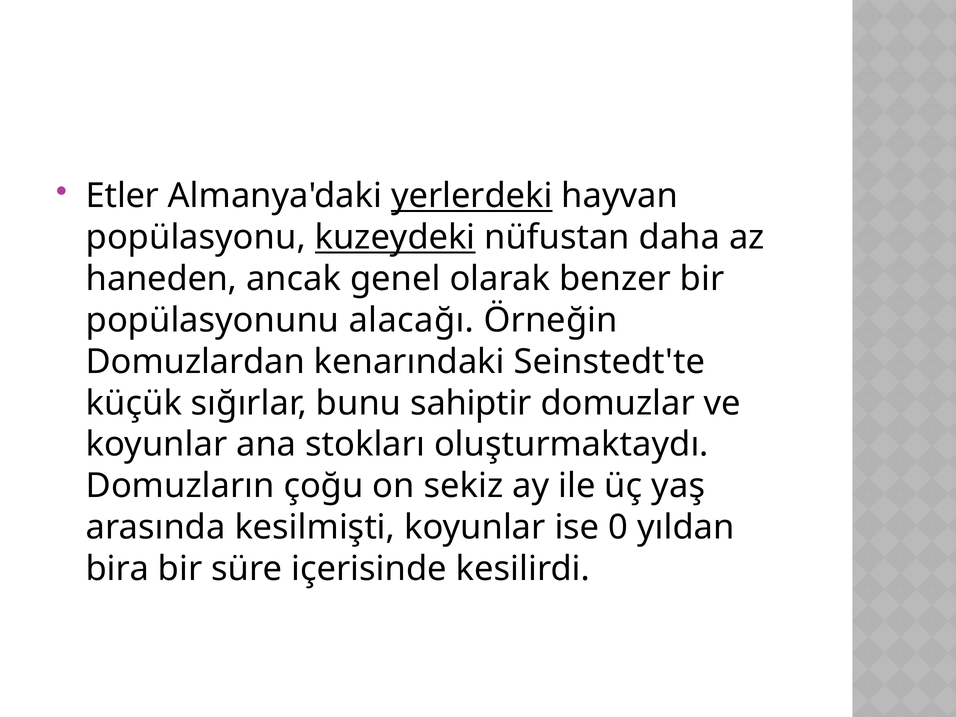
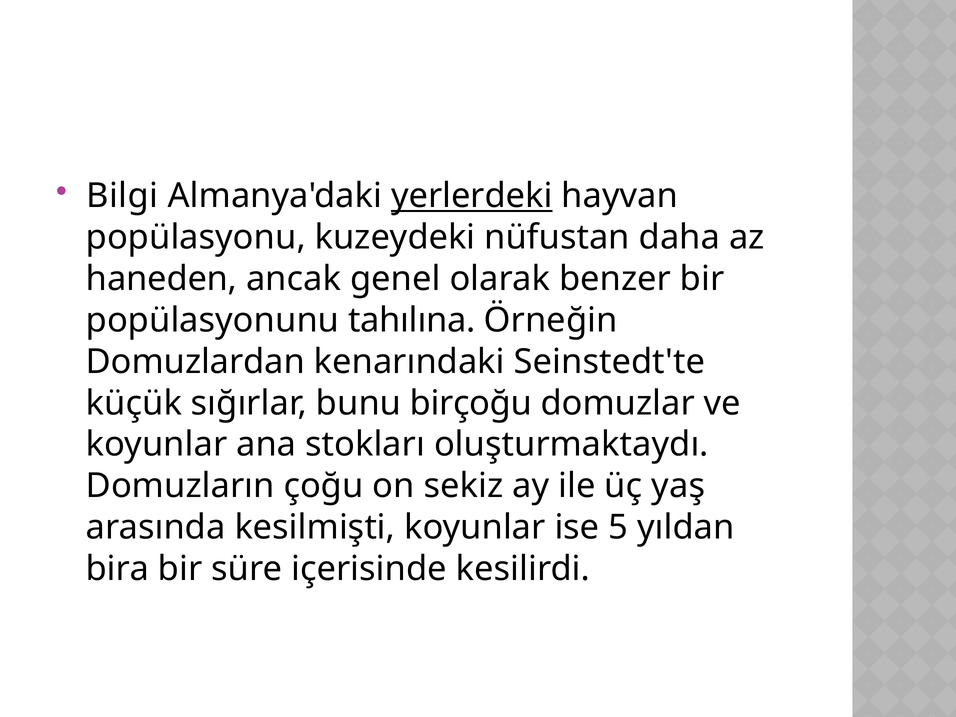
Etler: Etler -> Bilgi (122, 196)
kuzeydeki underline: present -> none (395, 238)
alacağı: alacağı -> tahılına (412, 320)
sahiptir: sahiptir -> birçoğu (471, 403)
0: 0 -> 5 (618, 527)
